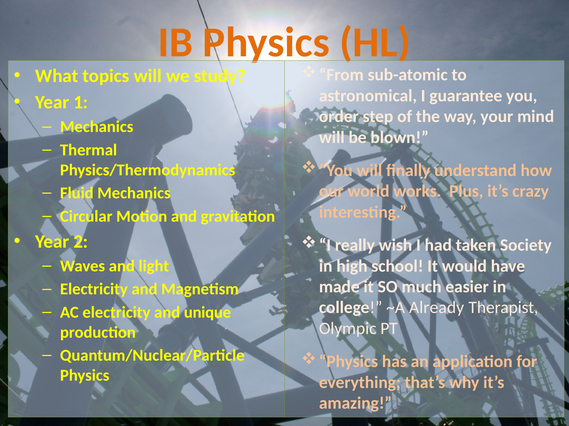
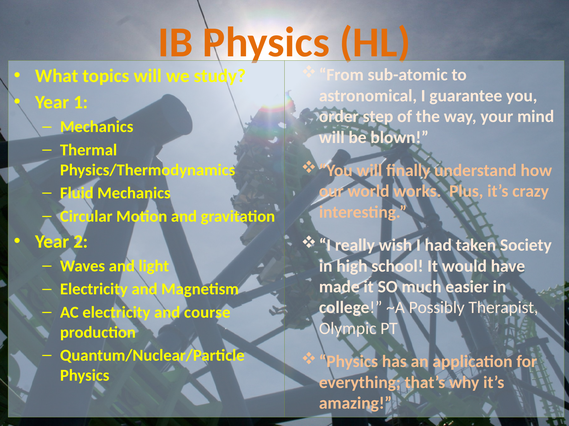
Already: Already -> Possibly (437, 308)
unique: unique -> course (207, 313)
